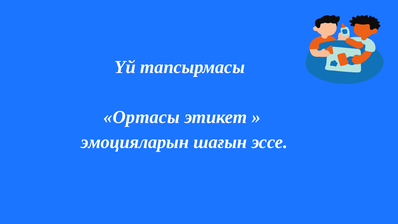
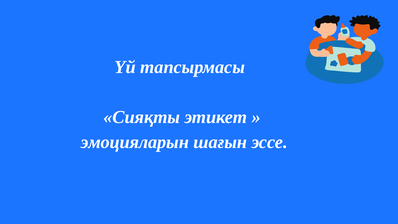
Ортасы: Ортасы -> Сияқты (142, 117)
